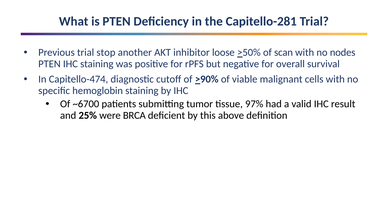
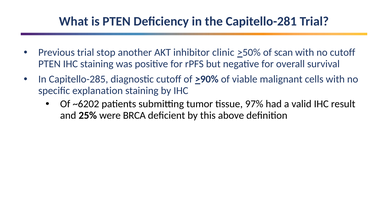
loose: loose -> clinic (223, 53)
no nodes: nodes -> cutoff (343, 53)
Capitello-474: Capitello-474 -> Capitello-285 (78, 79)
hemoglobin: hemoglobin -> explanation (98, 91)
~6700: ~6700 -> ~6202 (86, 104)
